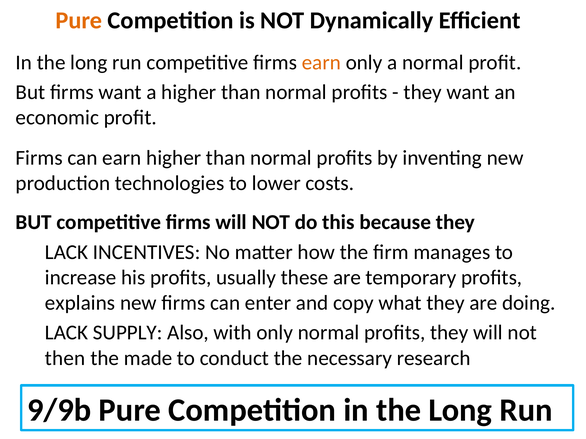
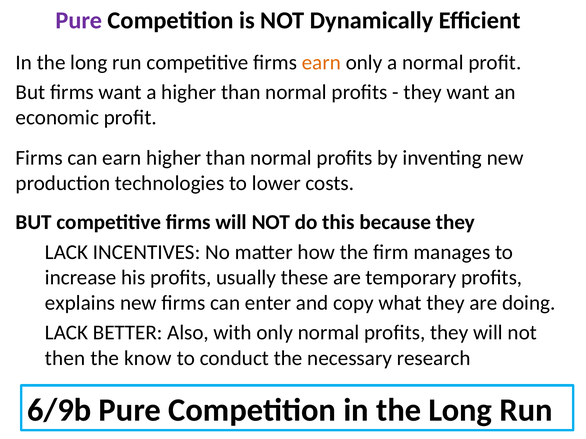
Pure colour: orange -> purple (79, 20)
SUPPLY: SUPPLY -> BETTER (128, 333)
made: made -> know (148, 358)
9/9b: 9/9b -> 6/9b (59, 410)
